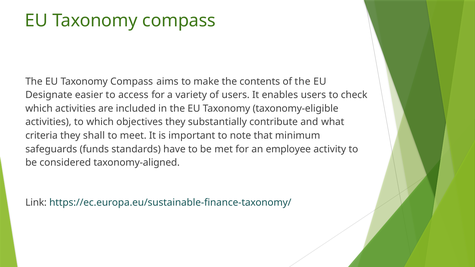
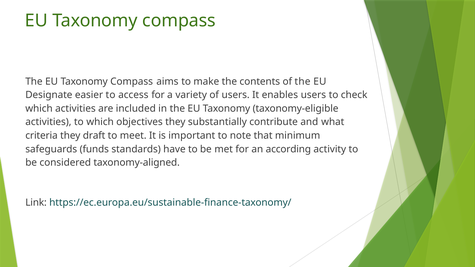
shall: shall -> draft (94, 136)
employee: employee -> according (288, 149)
